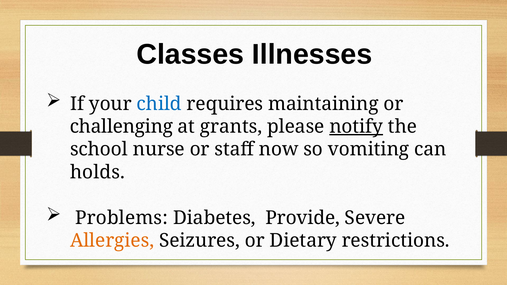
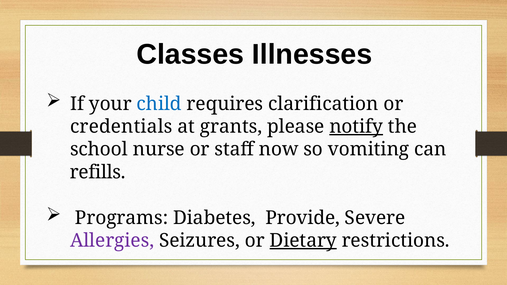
maintaining: maintaining -> clarification (323, 104)
challenging: challenging -> credentials (121, 127)
holds: holds -> refills (98, 172)
Problems: Problems -> Programs (122, 218)
Allergies colour: orange -> purple (112, 241)
Dietary underline: none -> present (303, 241)
